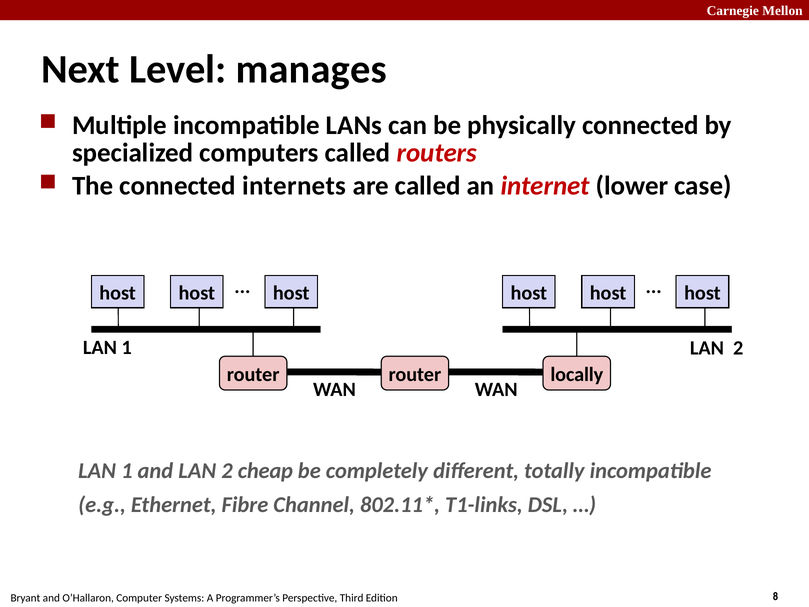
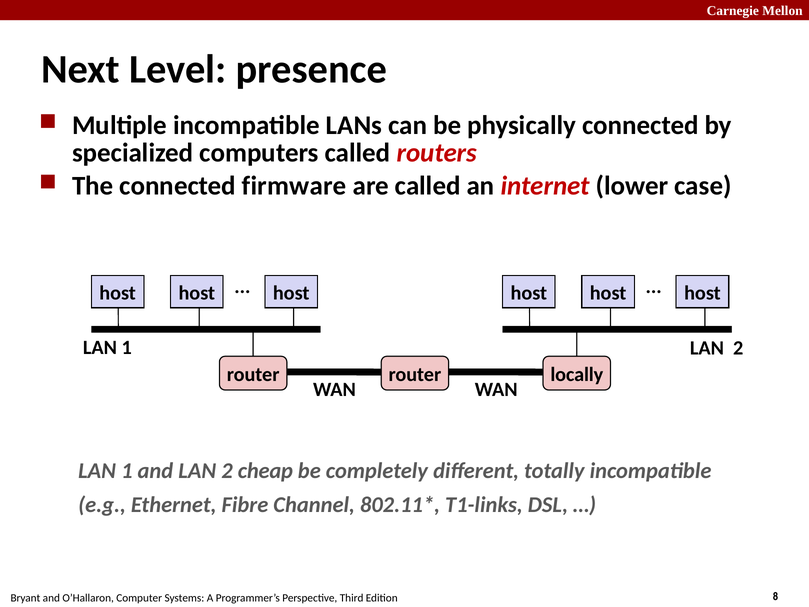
manages: manages -> presence (311, 69)
internets: internets -> firmware (294, 186)
